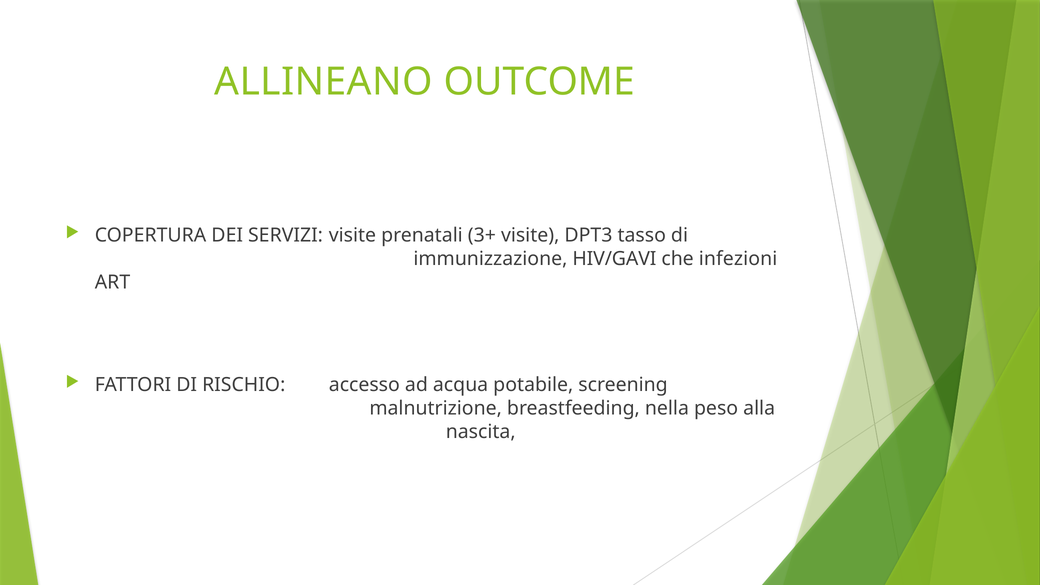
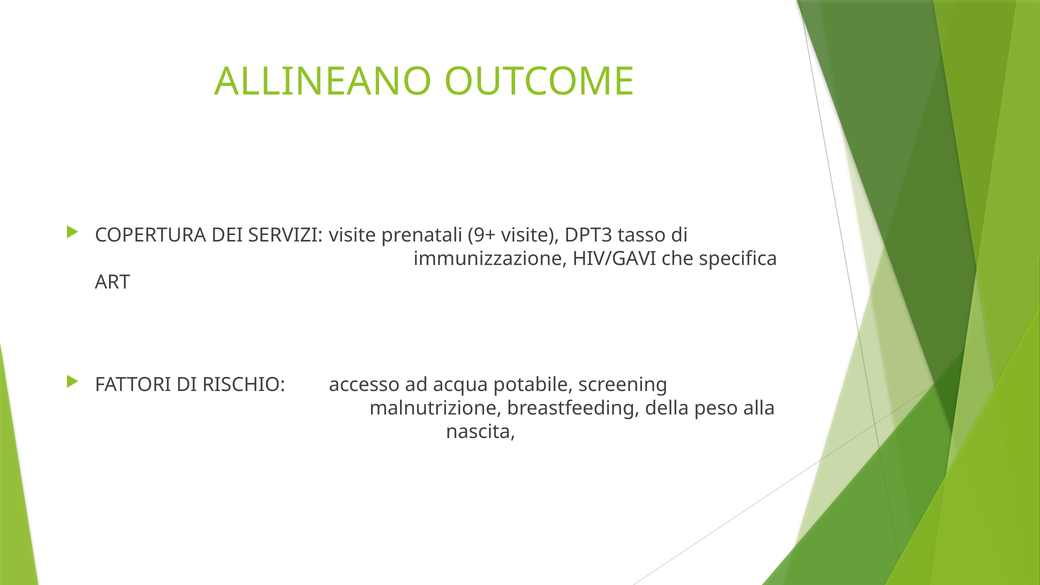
3+: 3+ -> 9+ (482, 236)
infezioni: infezioni -> specifica (738, 259)
nella: nella -> della (667, 408)
